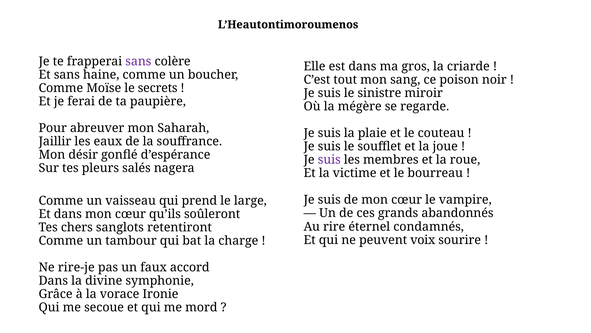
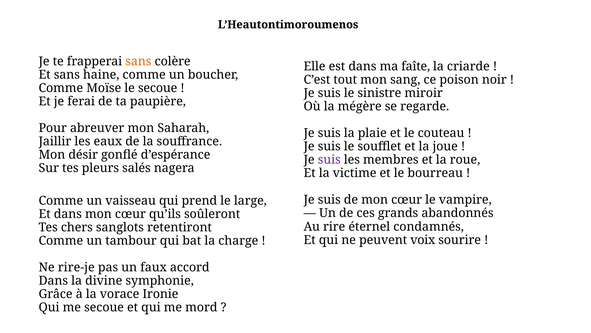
sans colour: purple -> orange (138, 61)
gros: gros -> faîte (416, 66)
le secrets: secrets -> secoue (158, 88)
